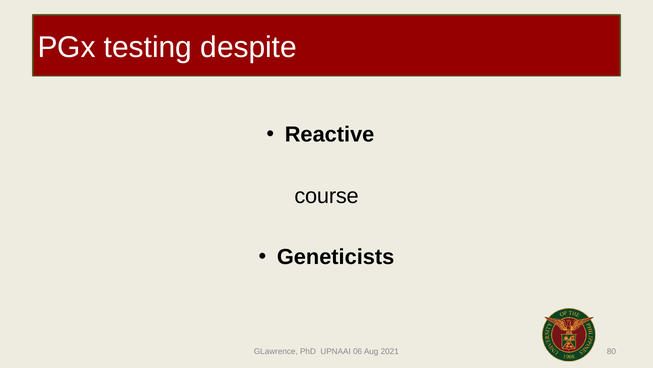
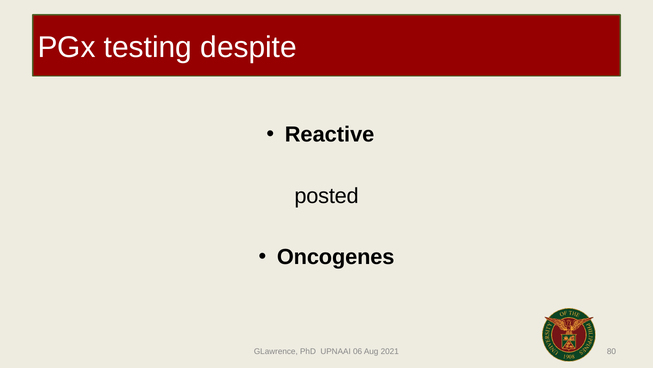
course: course -> posted (327, 196)
Geneticists: Geneticists -> Oncogenes (336, 257)
